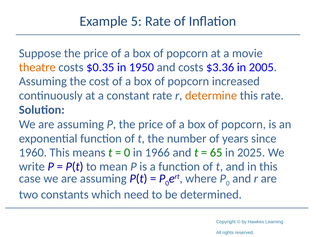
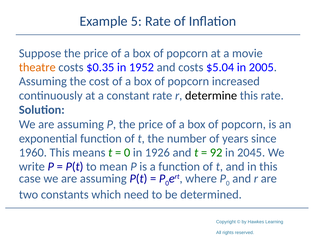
1950: 1950 -> 1952 (141, 67)
$3.36: $3.36 -> $5.04 (220, 67)
determine colour: orange -> black (211, 95)
1966: 1966 -> 1926 (157, 153)
65: 65 -> 92 (216, 153)
2025: 2025 -> 2045 (251, 153)
